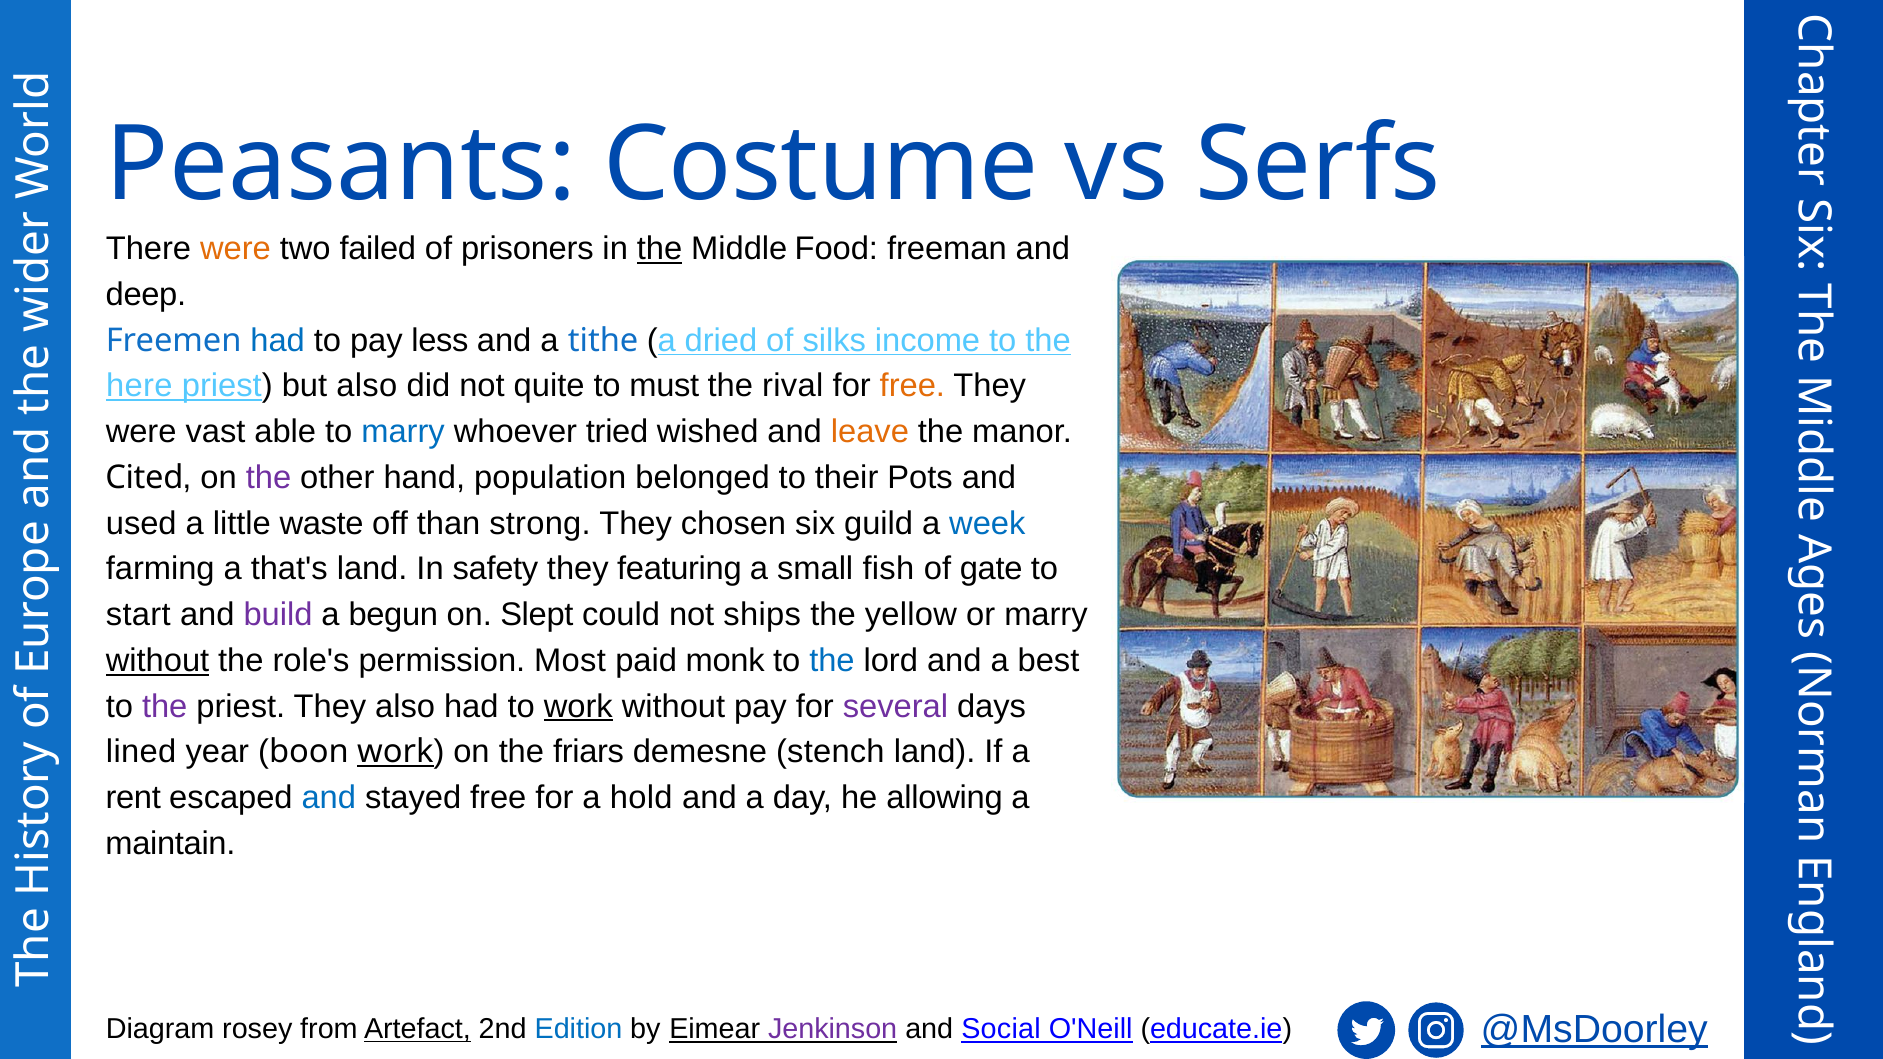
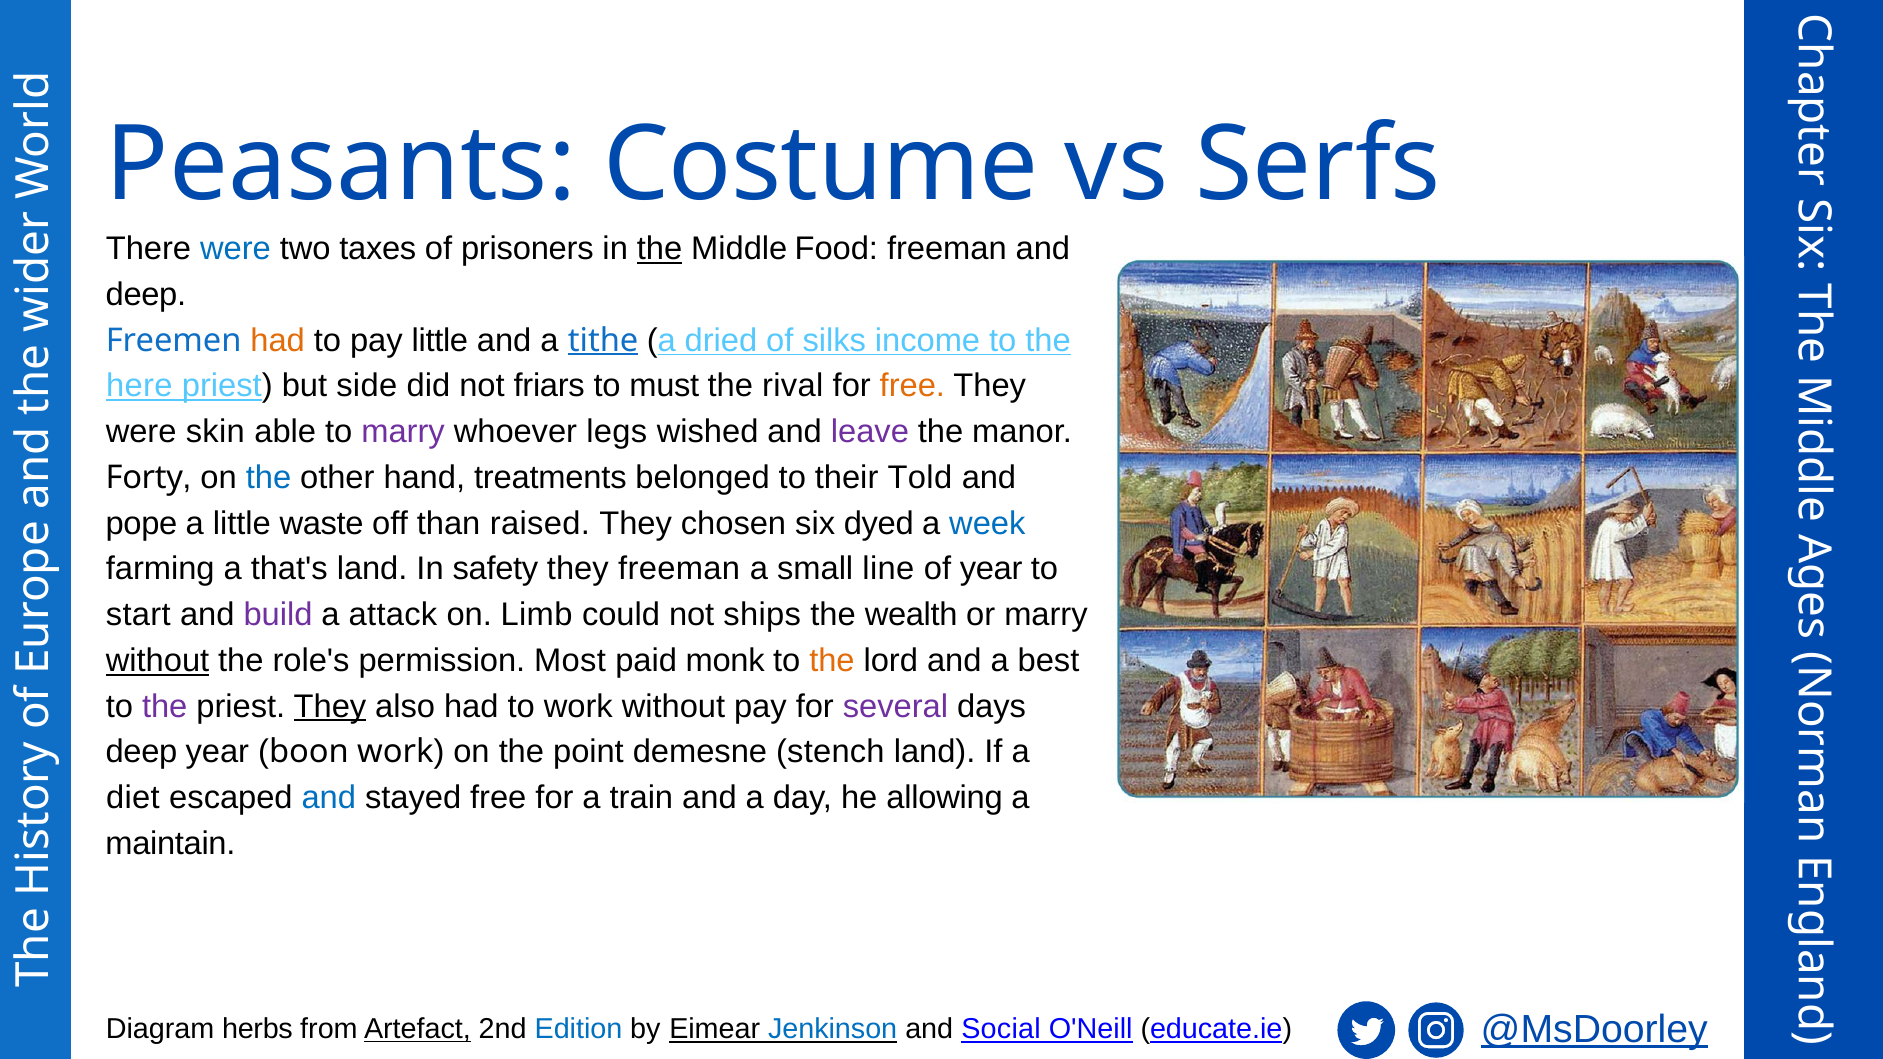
were colour: orange -> blue (235, 249)
failed: failed -> taxes (378, 249)
had colour: blue -> orange (278, 340)
pay less: less -> little (440, 340)
tithe underline: none -> present (603, 340)
but also: also -> side (367, 386)
quite: quite -> friars (549, 386)
vast: vast -> skin (215, 432)
marry colour: blue -> purple (403, 432)
tried: tried -> legs (617, 432)
leave colour: orange -> purple (870, 432)
Cited: Cited -> Forty (144, 478)
the colour: purple -> blue (268, 478)
population: population -> treatments (550, 478)
Pots: Pots -> Told (920, 478)
used: used -> pope (141, 523)
strong: strong -> raised (540, 523)
guild: guild -> dyed (879, 523)
they featuring: featuring -> freeman (679, 569)
fish: fish -> line (888, 569)
of gate: gate -> year (991, 569)
begun: begun -> attack (393, 615)
Slept: Slept -> Limb (537, 615)
yellow: yellow -> wealth (911, 615)
the colour: blue -> orange (832, 661)
They underline: none -> present (330, 707)
work underline: present -> none (578, 707)
lined: lined -> deep (141, 752)
work underline: present -> none (395, 752)
friars: friars -> point (588, 752)
rent: rent -> diet (133, 798)
hold: hold -> train (641, 798)
rosey: rosey -> herbs (257, 1029)
Jenkinson colour: purple -> blue (833, 1029)
